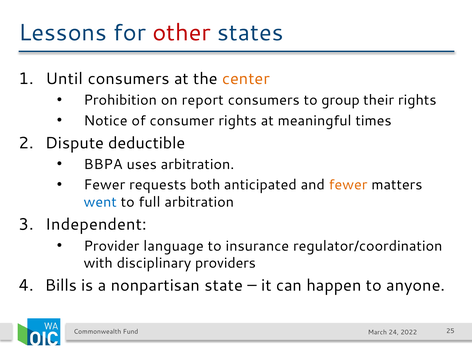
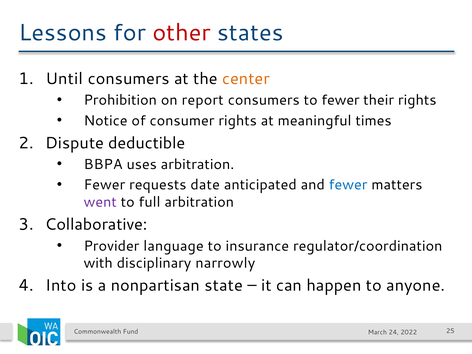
to group: group -> fewer (340, 100)
both: both -> date (205, 185)
fewer colour: orange -> blue (348, 185)
went colour: blue -> purple (100, 202)
Independent: Independent -> Collaborative (96, 224)
providers: providers -> narrowly (225, 263)
Bills: Bills -> Into (61, 286)
